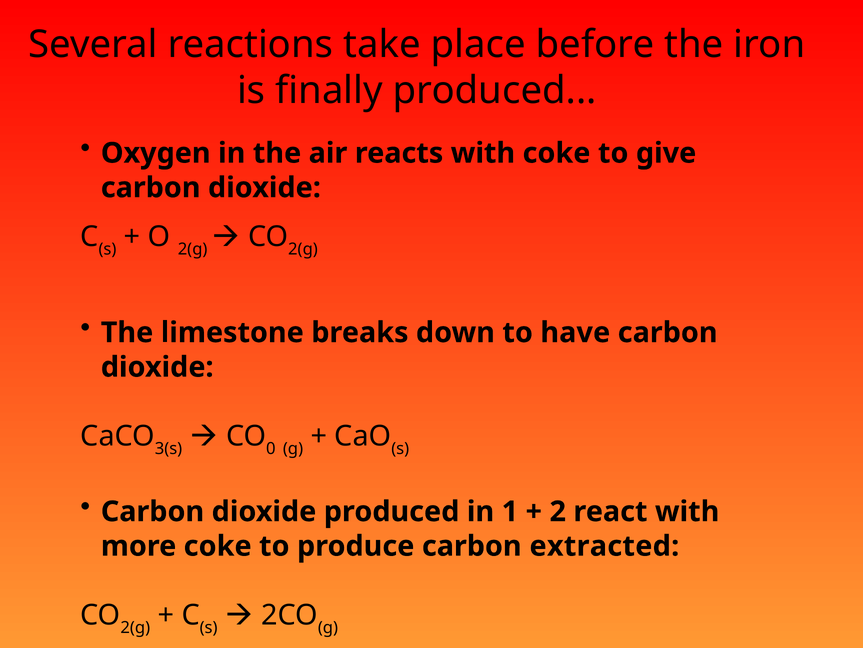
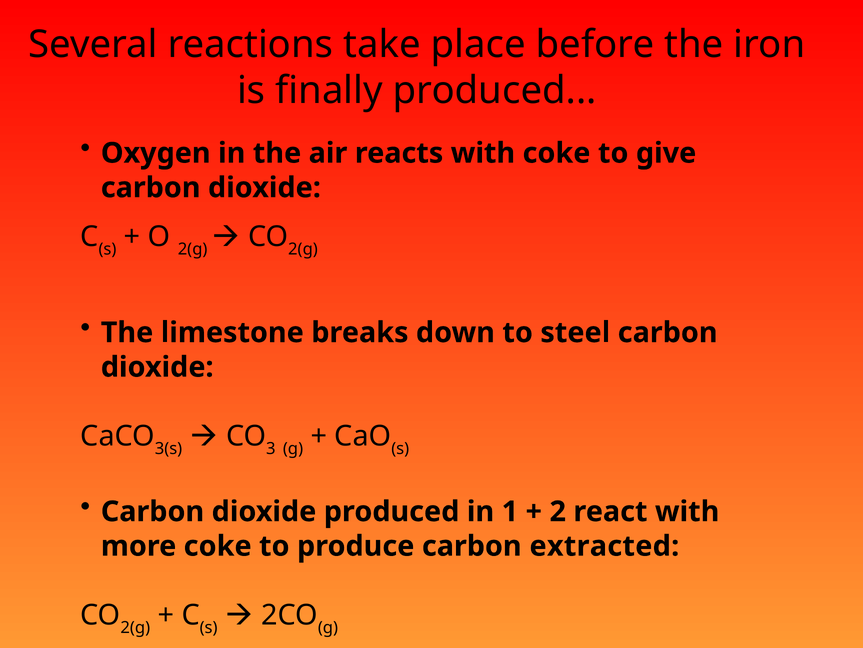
have: have -> steel (575, 332)
0: 0 -> 3 (271, 448)
